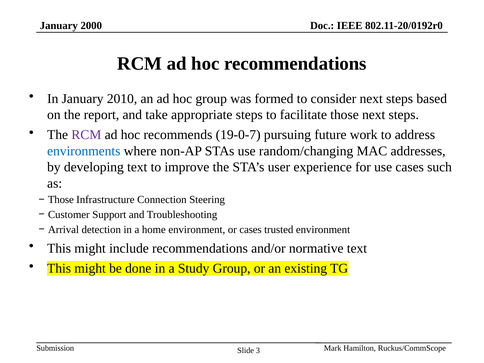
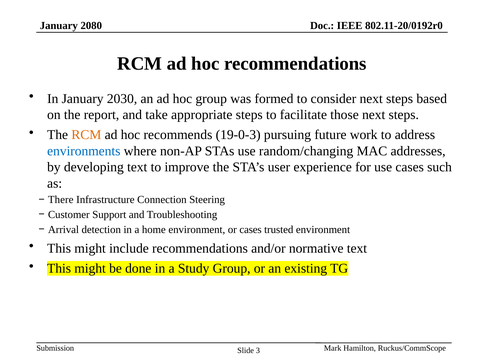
2000: 2000 -> 2080 (91, 26)
2010: 2010 -> 2030 (122, 99)
RCM colour: purple -> orange (86, 135)
19-0-7: 19-0-7 -> 19-0-3 (238, 135)
Those: Those -> There (61, 200)
